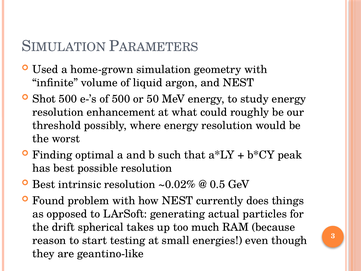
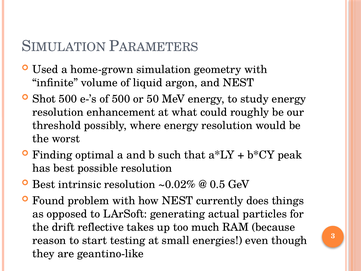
spherical: spherical -> reflective (101, 227)
